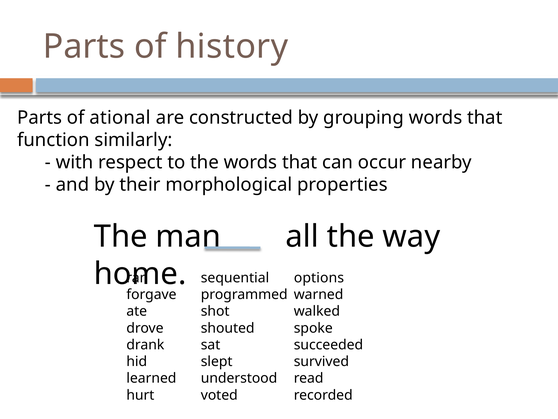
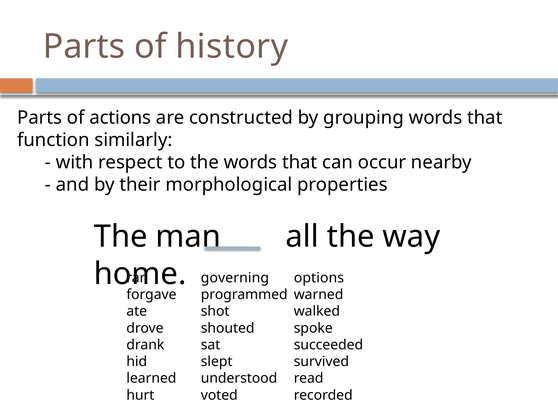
ational: ational -> actions (120, 117)
sequential: sequential -> governing (235, 277)
